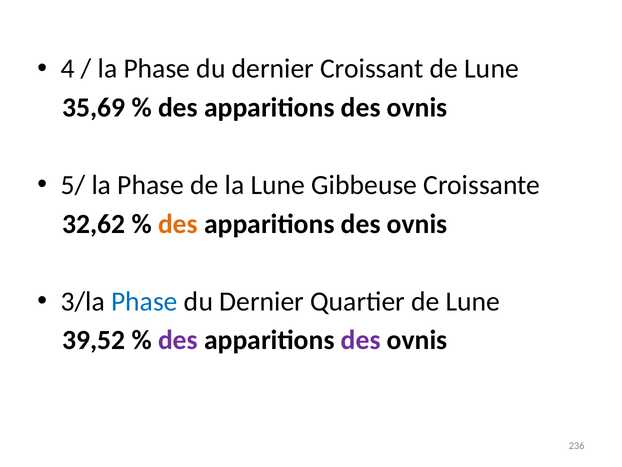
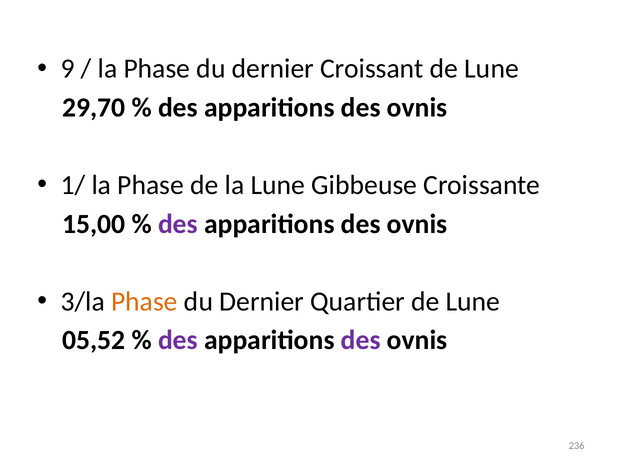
4: 4 -> 9 (68, 69)
35,69: 35,69 -> 29,70 (94, 108)
5/: 5/ -> 1/ (73, 185)
32,62: 32,62 -> 15,00 (94, 224)
des colour: orange -> purple (178, 224)
Phase colour: blue -> orange (144, 301)
39,52: 39,52 -> 05,52 (94, 340)
